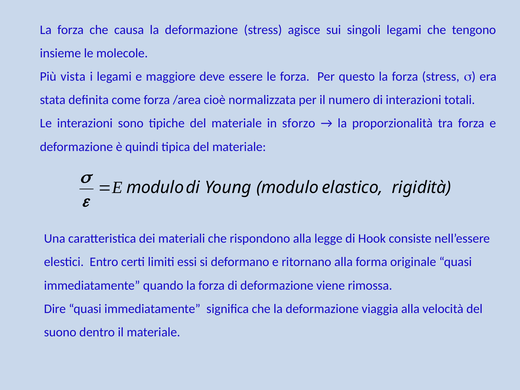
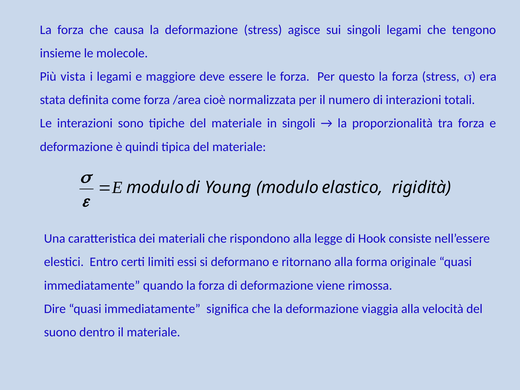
in sforzo: sforzo -> singoli (299, 123)
